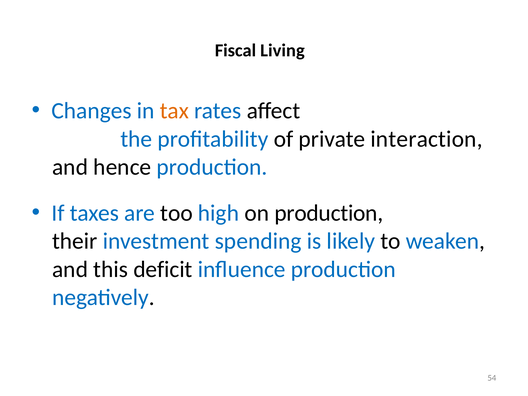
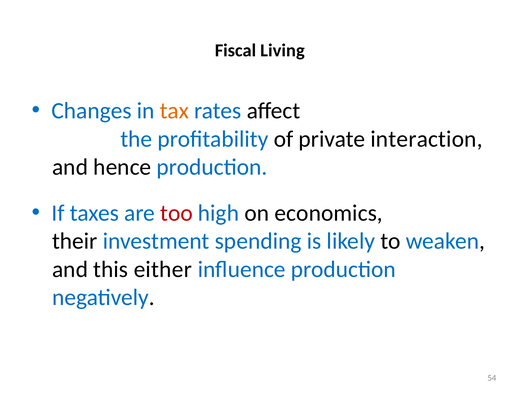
too colour: black -> red (177, 213)
on production: production -> economics (329, 213)
deficit: deficit -> either (163, 269)
